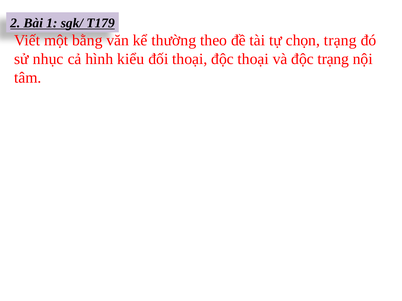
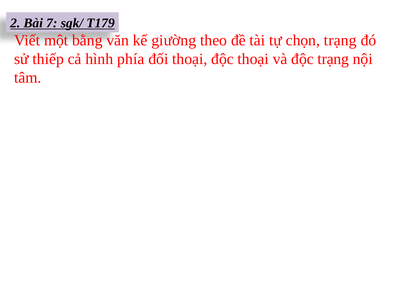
1: 1 -> 7 (52, 23)
thường: thường -> giường (174, 40)
nhục: nhục -> thiếp (48, 59)
kiểu: kiểu -> phía (131, 59)
